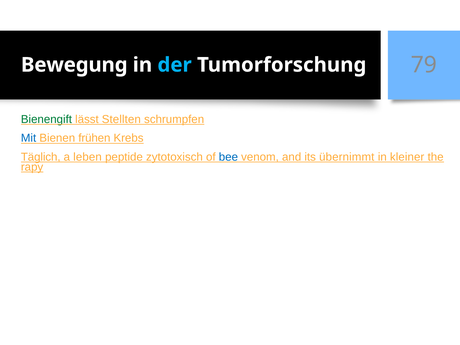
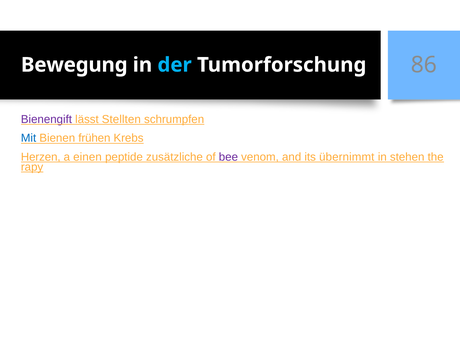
79: 79 -> 86 (424, 65)
Bienengift colour: green -> purple (46, 119)
Täglich: Täglich -> Herzen (41, 157)
leben: leben -> einen (88, 157)
zytotoxisch: zytotoxisch -> zusätzliche (174, 157)
bee colour: blue -> purple (228, 157)
kleiner: kleiner -> stehen (407, 157)
